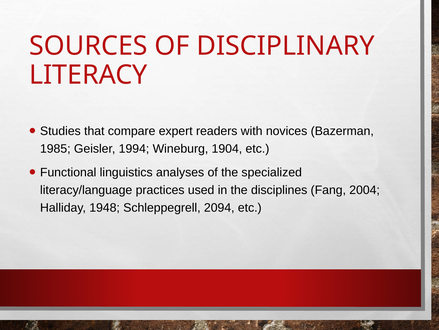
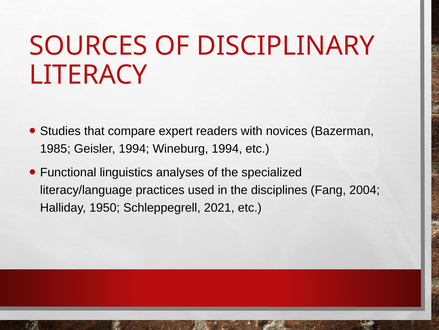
Wineburg 1904: 1904 -> 1994 (227, 148)
1948: 1948 -> 1950 (105, 207)
2094: 2094 -> 2021 (219, 207)
